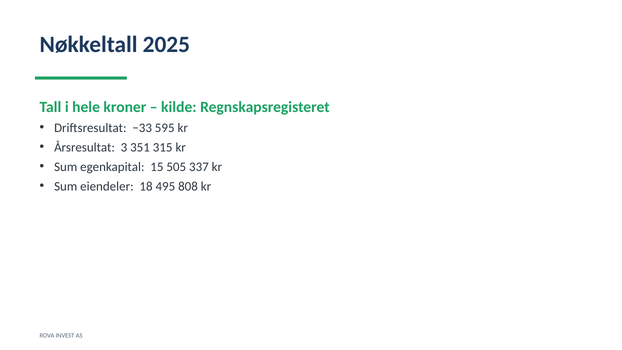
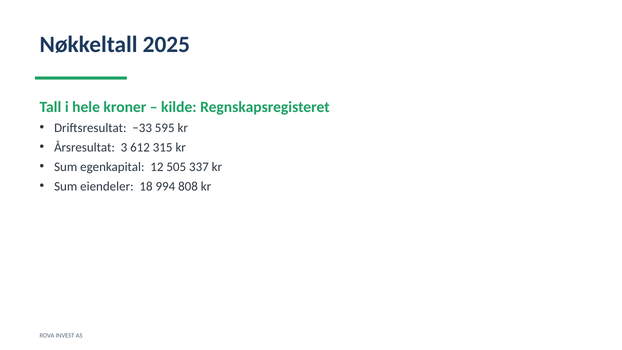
351: 351 -> 612 (140, 147)
15: 15 -> 12 (157, 167)
495: 495 -> 994 (165, 186)
